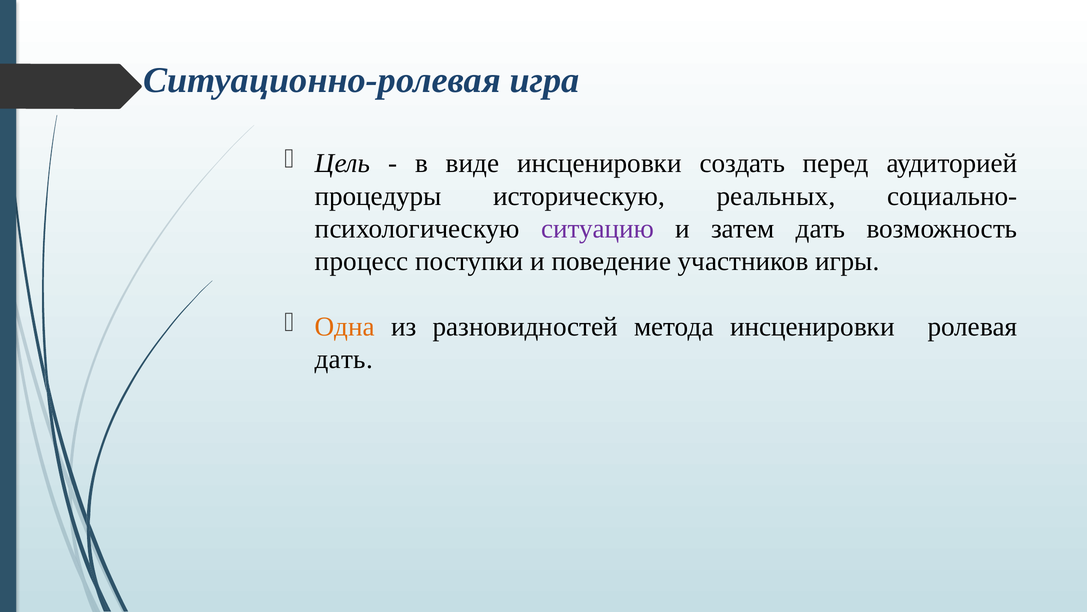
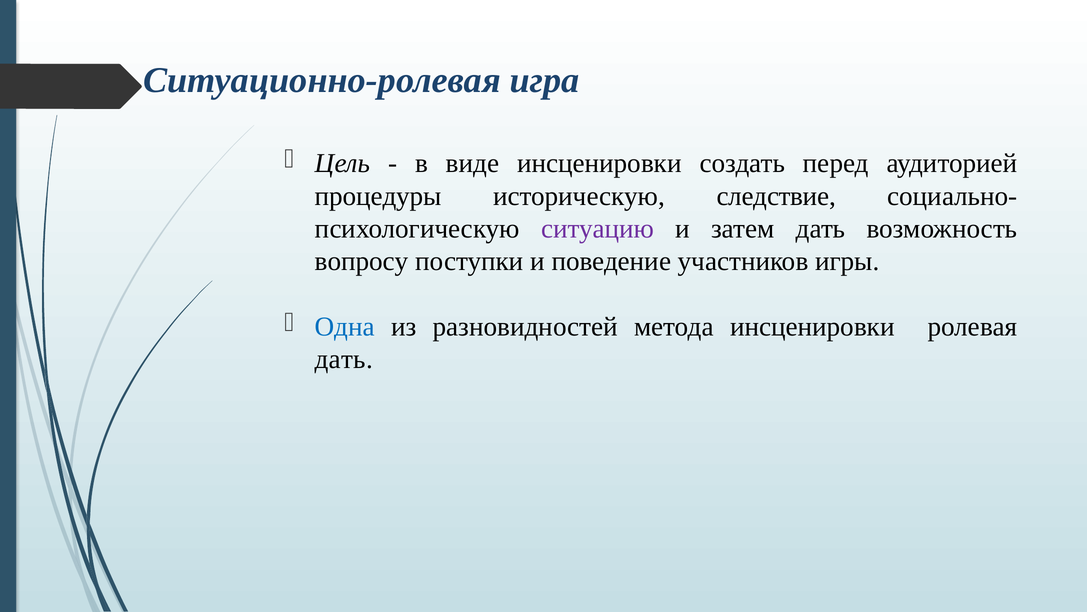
реальных: реальных -> следствие (776, 196)
процесс: процесс -> вопросу (362, 261)
Одна colour: orange -> blue (345, 326)
